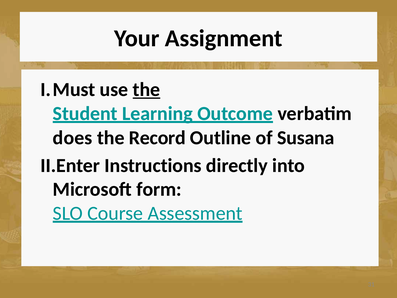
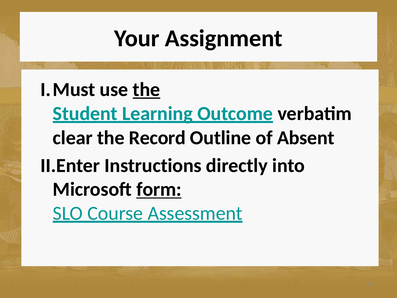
does: does -> clear (73, 138)
Susana: Susana -> Absent (306, 138)
form underline: none -> present (159, 189)
